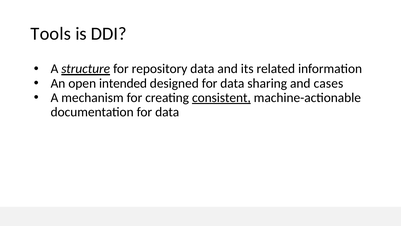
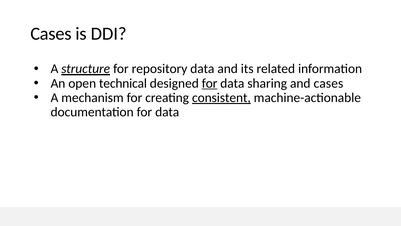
Tools: Tools -> Cases (51, 34)
intended: intended -> technical (123, 83)
for underline: none -> present (210, 83)
